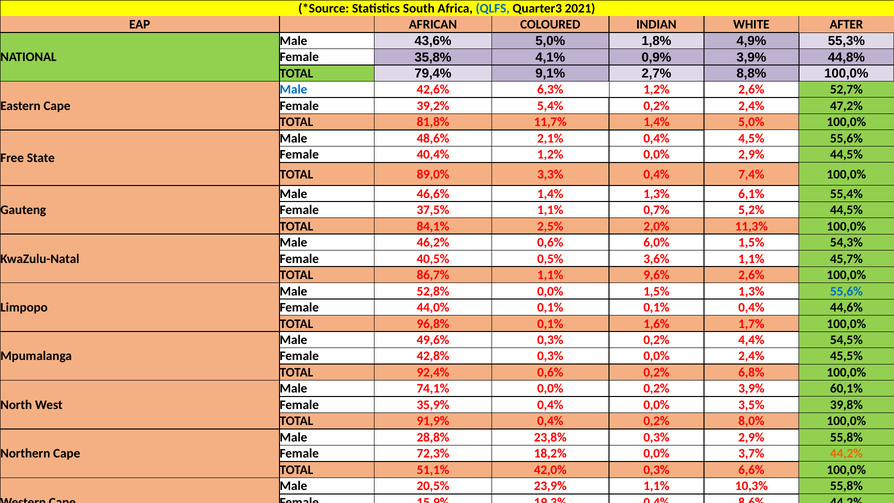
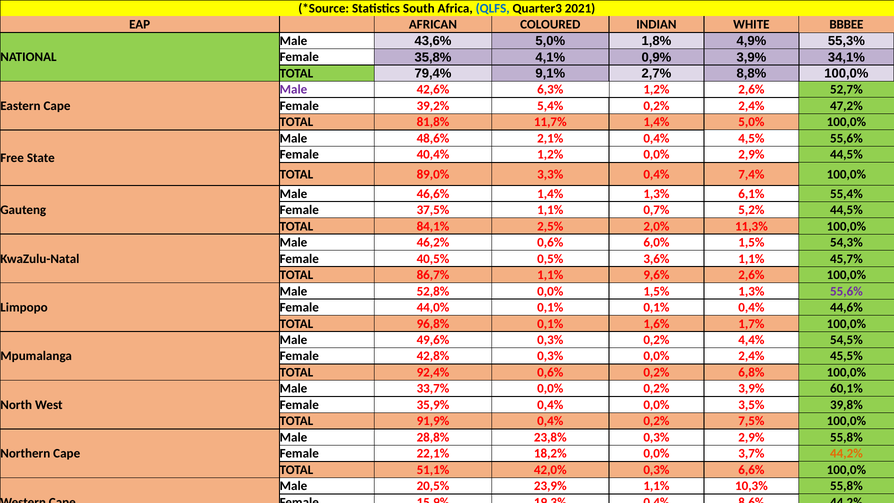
AFTER: AFTER -> BBBEE (846, 25)
44,8%: 44,8% -> 34,1% (846, 57)
Male colour: blue -> purple (293, 90)
55,6% colour: blue -> purple (846, 291)
74,1%: 74,1% -> 33,7% (433, 389)
8,0%: 8,0% -> 7,5% (751, 421)
72,3%: 72,3% -> 22,1% (433, 454)
